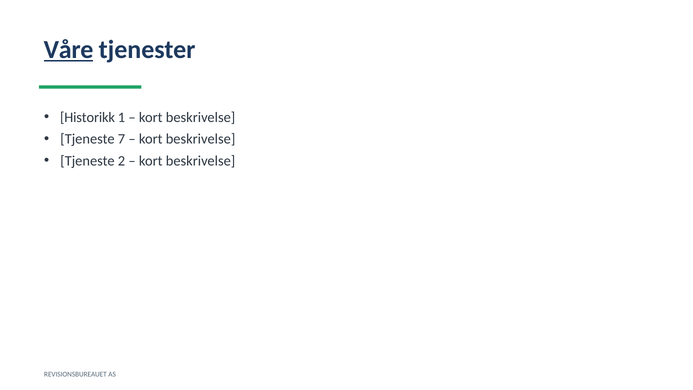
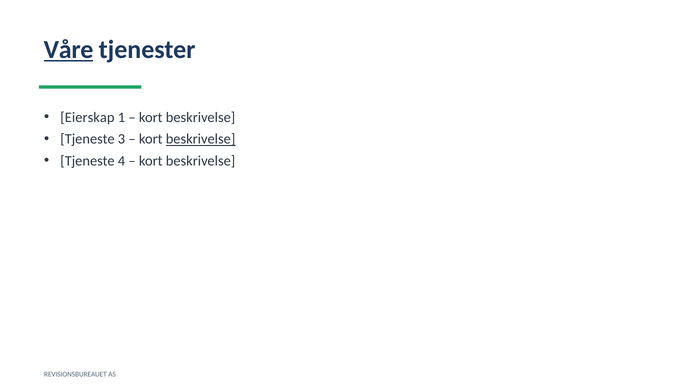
Historikk: Historikk -> Eierskap (87, 117)
7: 7 -> 3 (121, 139)
beskrivelse underline: none -> present (201, 139)
2: 2 -> 4 (121, 161)
